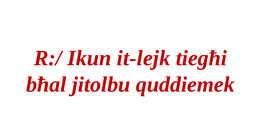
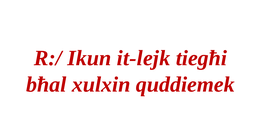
jitolbu: jitolbu -> xulxin (101, 85)
